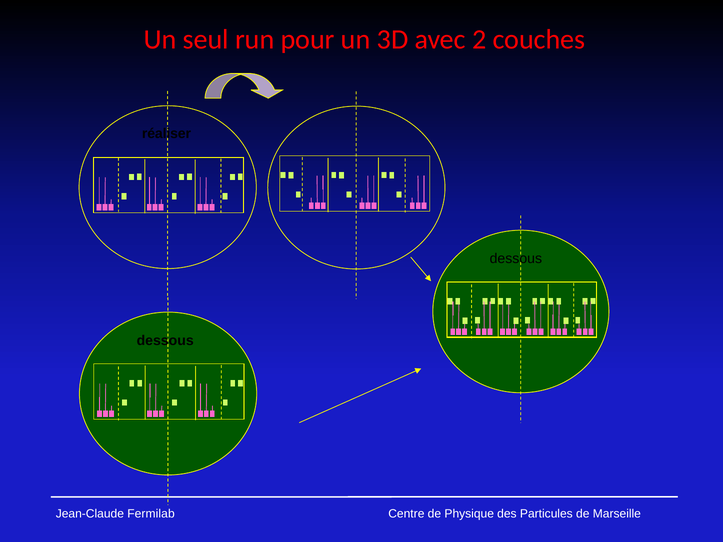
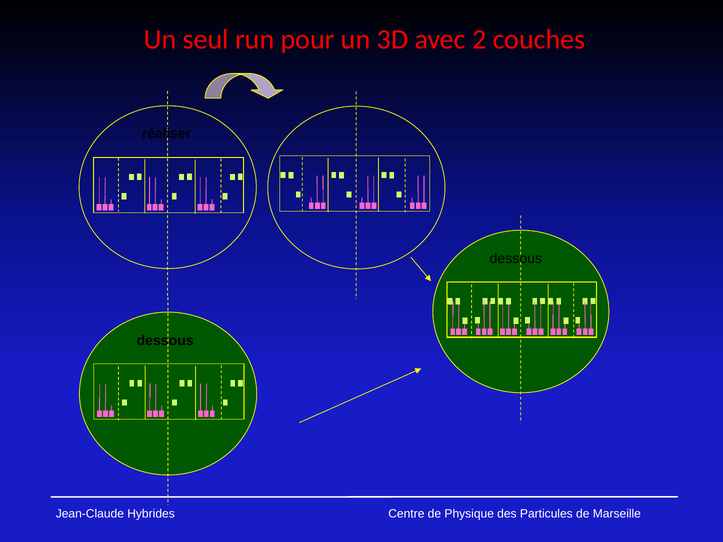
Fermilab: Fermilab -> Hybrides (151, 514)
